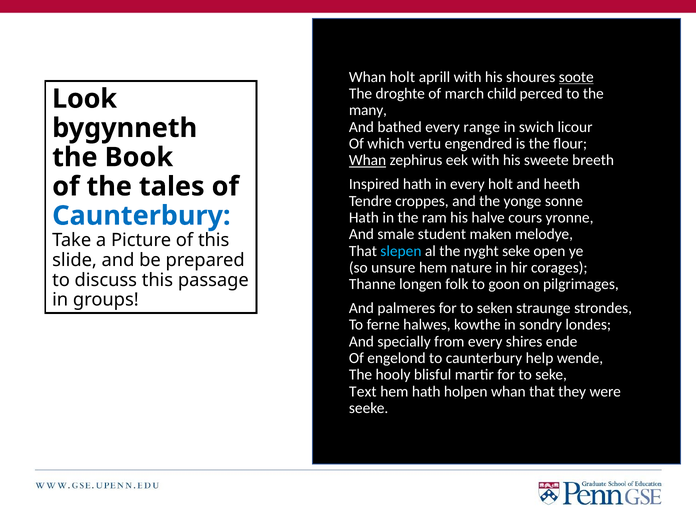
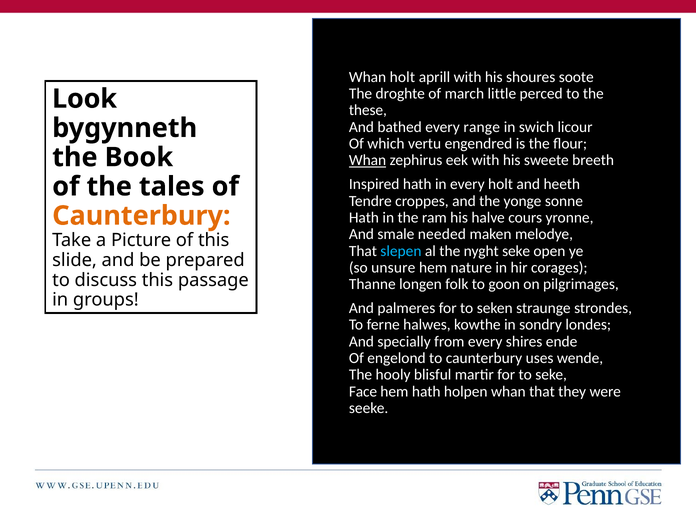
soote underline: present -> none (576, 77)
child: child -> little (502, 94)
many: many -> these (368, 110)
Caunterbury colour: blue -> orange (141, 216)
student: student -> needed (442, 234)
help: help -> uses (540, 358)
Text: Text -> Face (363, 391)
